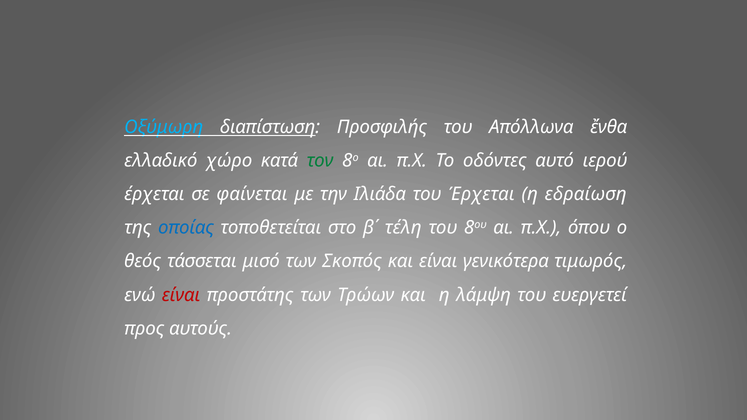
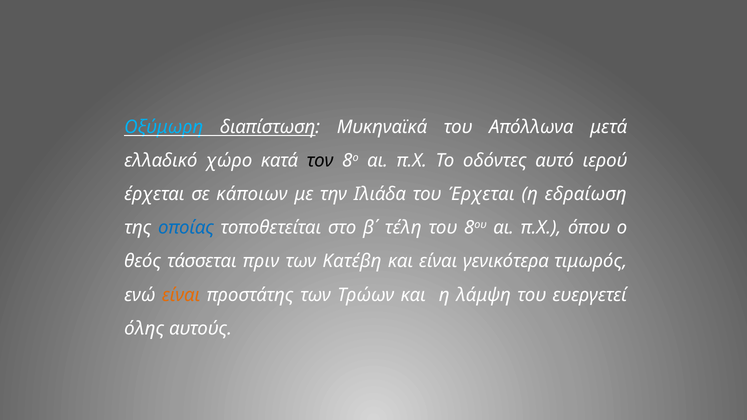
Προσφιλής: Προσφιλής -> Μυκηναϊκά (382, 127)
ἔνθα: ἔνθα -> μετά (609, 127)
τον colour: green -> black (320, 161)
φαίνεται: φαίνεται -> κάποιων (252, 194)
μισό: μισό -> πριν (261, 261)
Σκοπός: Σκοπός -> Κατέβη (352, 261)
είναι colour: red -> orange (181, 295)
προς: προς -> όλης (144, 329)
